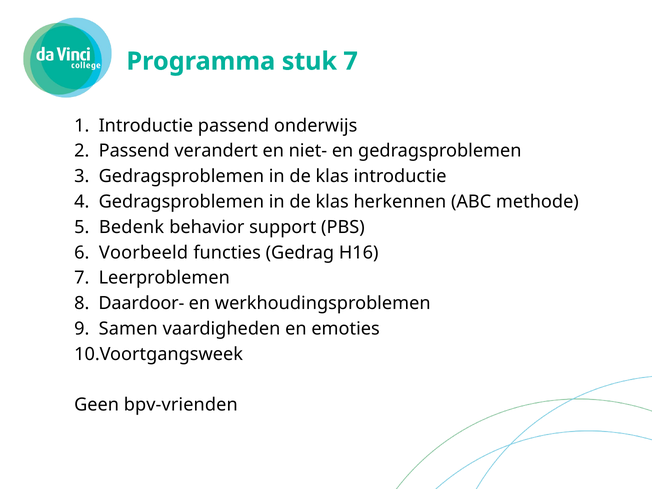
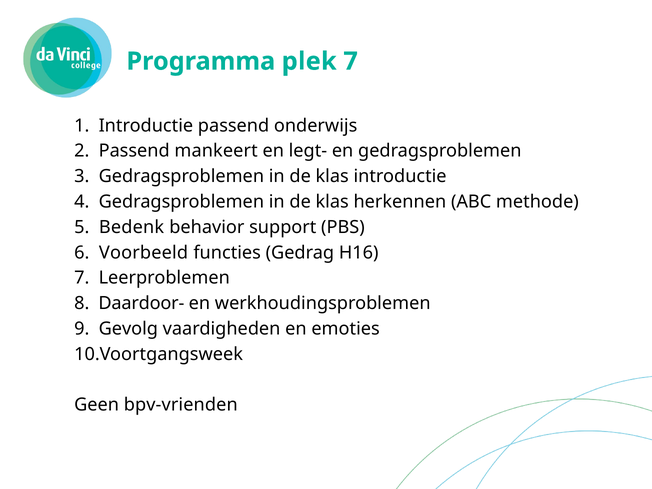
stuk: stuk -> plek (309, 61)
verandert: verandert -> mankeert (216, 151)
niet-: niet- -> legt- (308, 151)
Samen: Samen -> Gevolg (128, 329)
